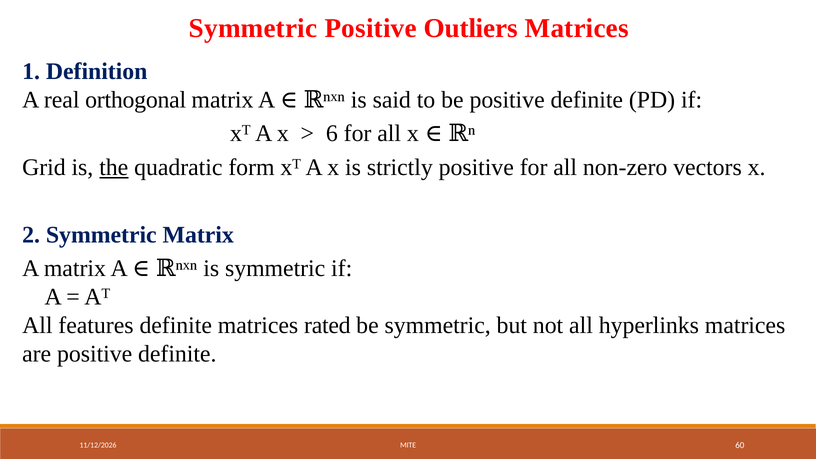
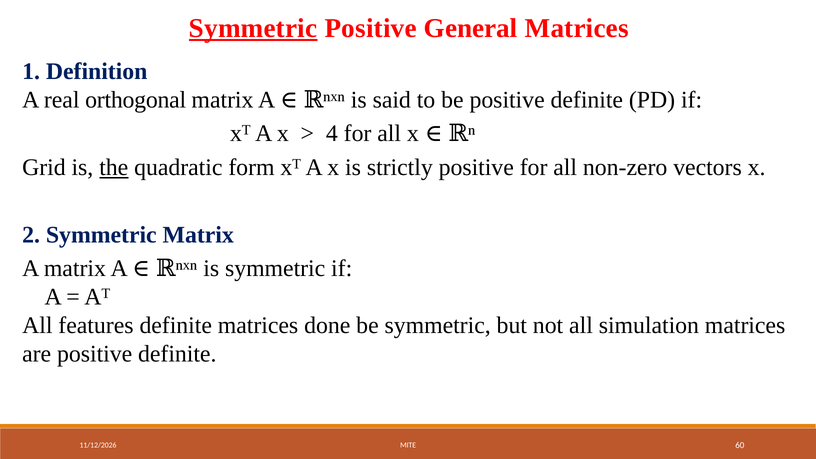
Symmetric underline: none -> present (253, 28)
Outliers: Outliers -> General (471, 28)
6: 6 -> 4 (332, 134)
rated: rated -> done (327, 326)
hyperlinks: hyperlinks -> simulation (649, 326)
